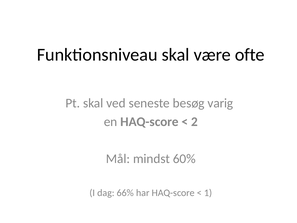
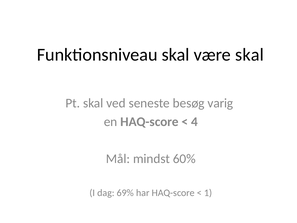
være ofte: ofte -> skal (250, 55)
2: 2 -> 4 (194, 122)
66%: 66% -> 69% (125, 193)
